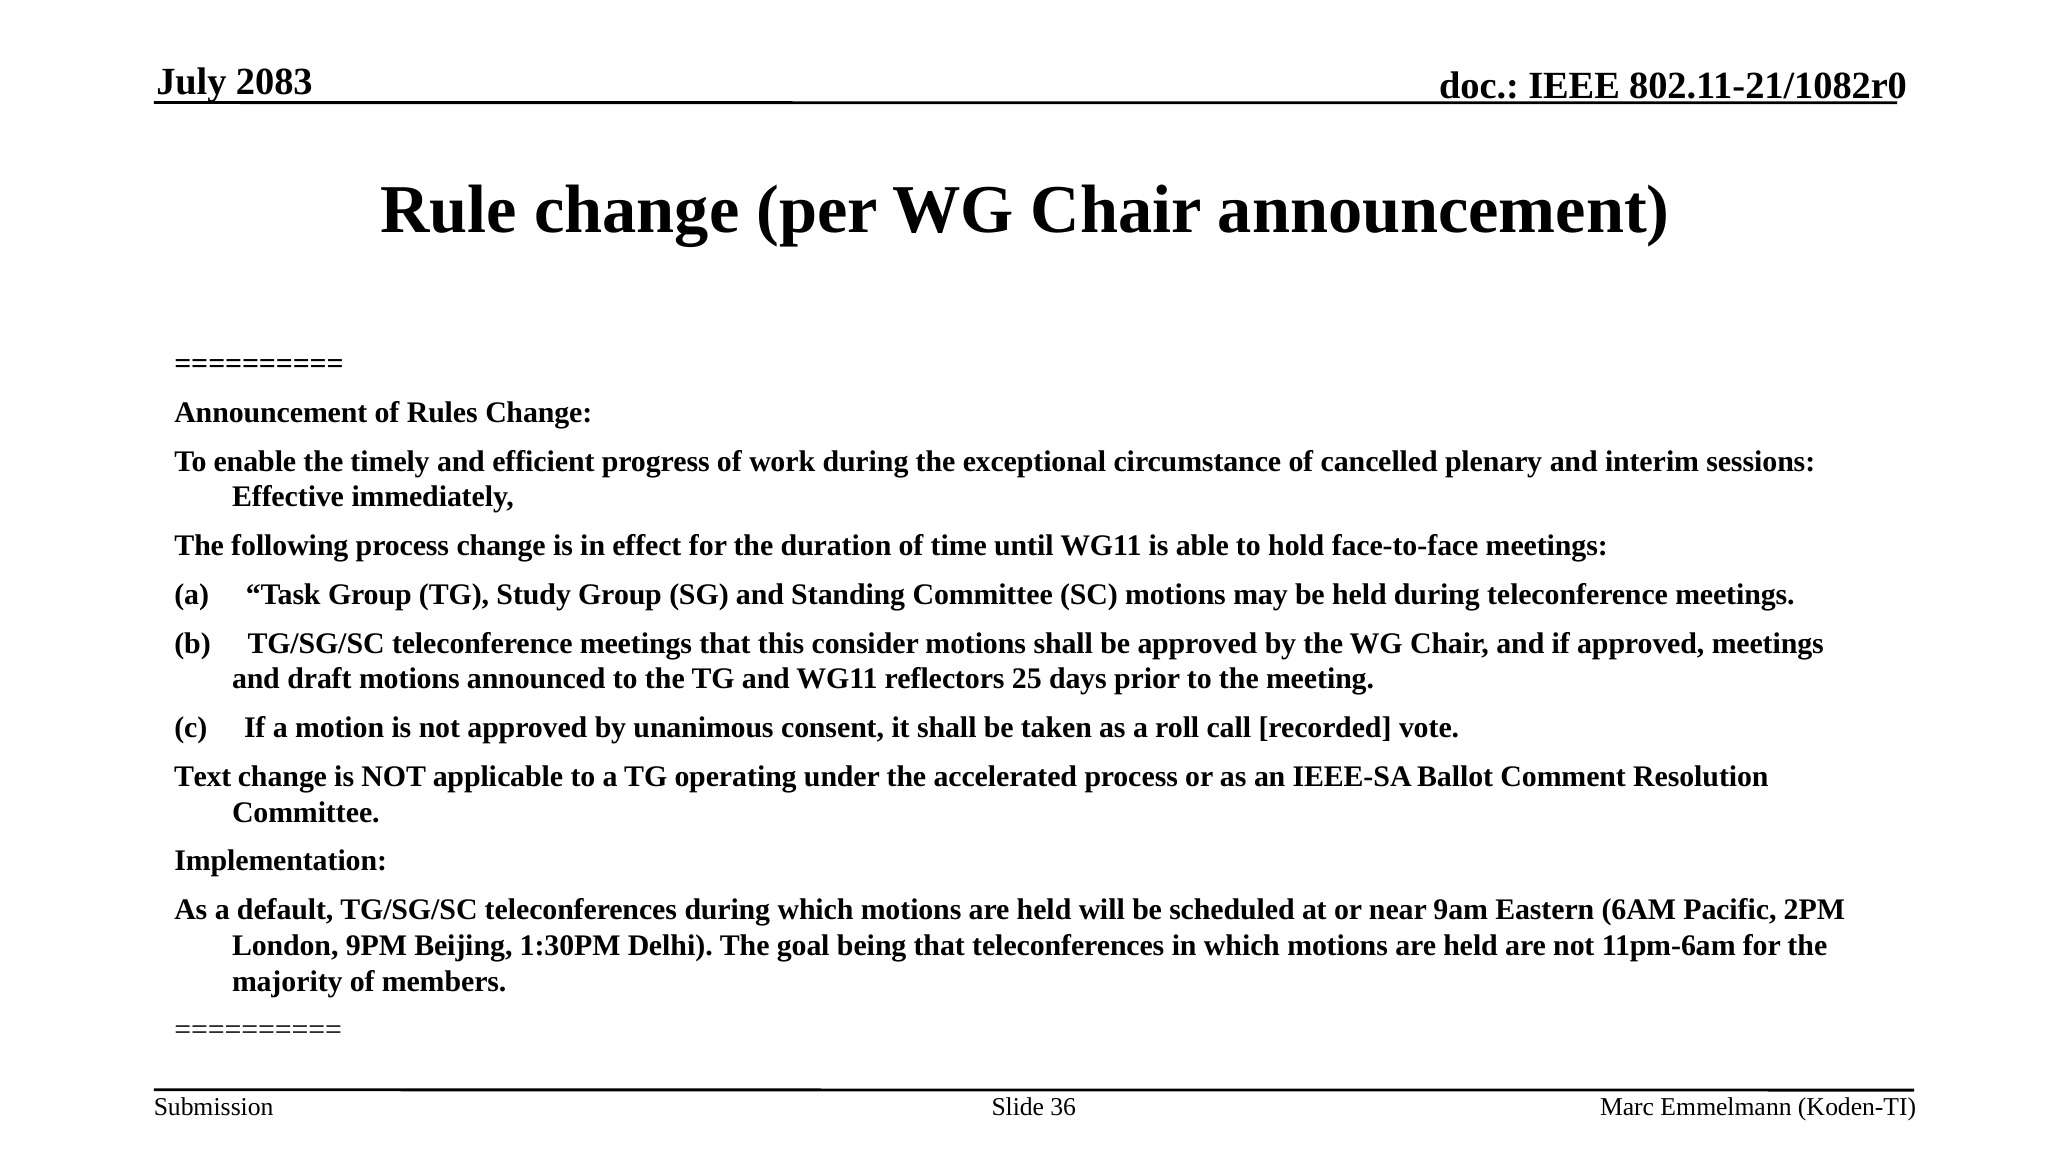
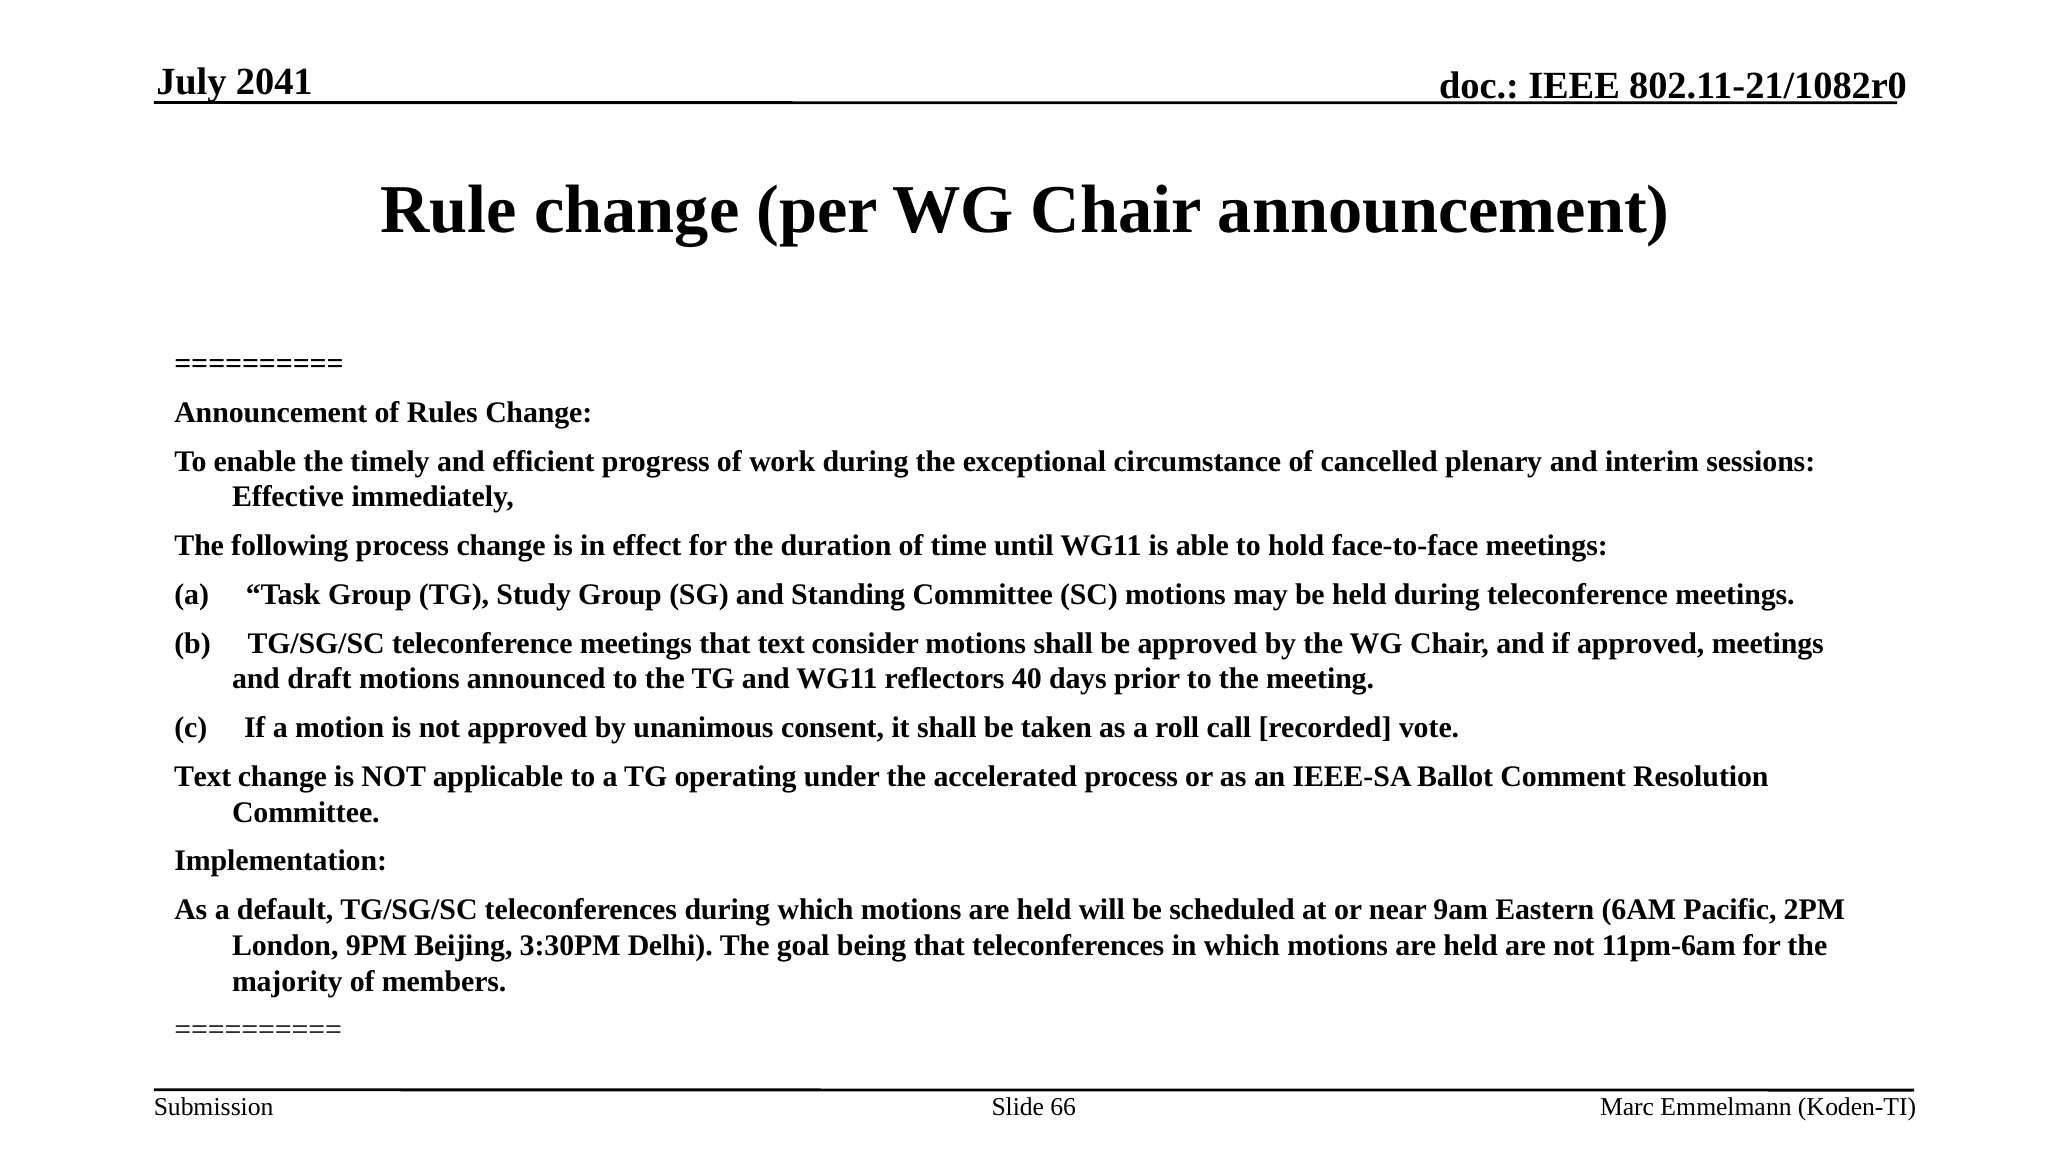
2083: 2083 -> 2041 (274, 82)
that this: this -> text (781, 643)
25: 25 -> 40 (1027, 679)
1:30PM: 1:30PM -> 3:30PM (570, 945)
36: 36 -> 66 (1063, 1106)
